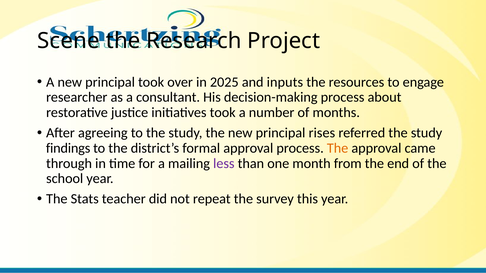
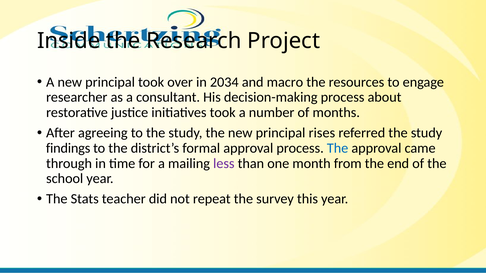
Scene: Scene -> Inside (69, 41)
2025: 2025 -> 2034 (224, 82)
inputs: inputs -> macro (285, 82)
The colour: orange -> blue (338, 148)
